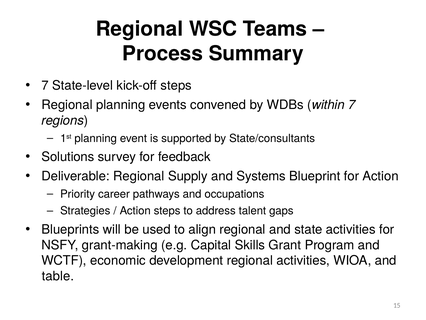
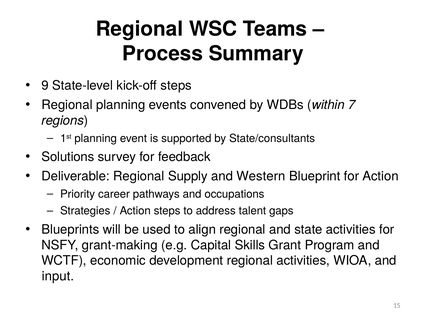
7: 7 -> 9 (45, 85)
Systems: Systems -> Western (261, 176)
table: table -> input (58, 276)
